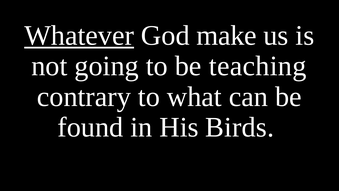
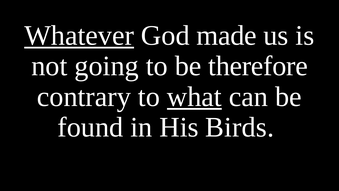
make: make -> made (227, 35)
teaching: teaching -> therefore (258, 66)
what underline: none -> present (194, 97)
